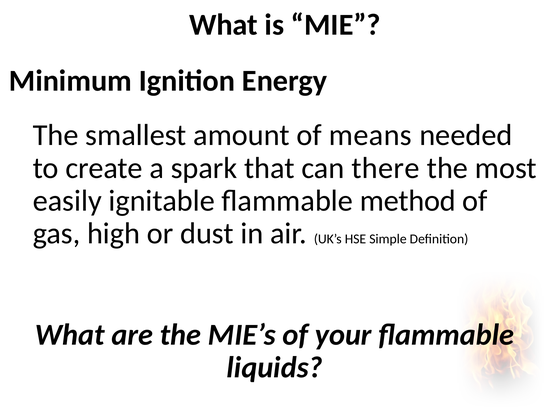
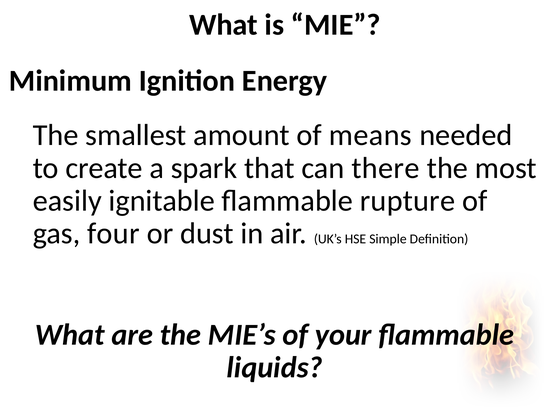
method: method -> rupture (407, 201)
high: high -> four (113, 233)
